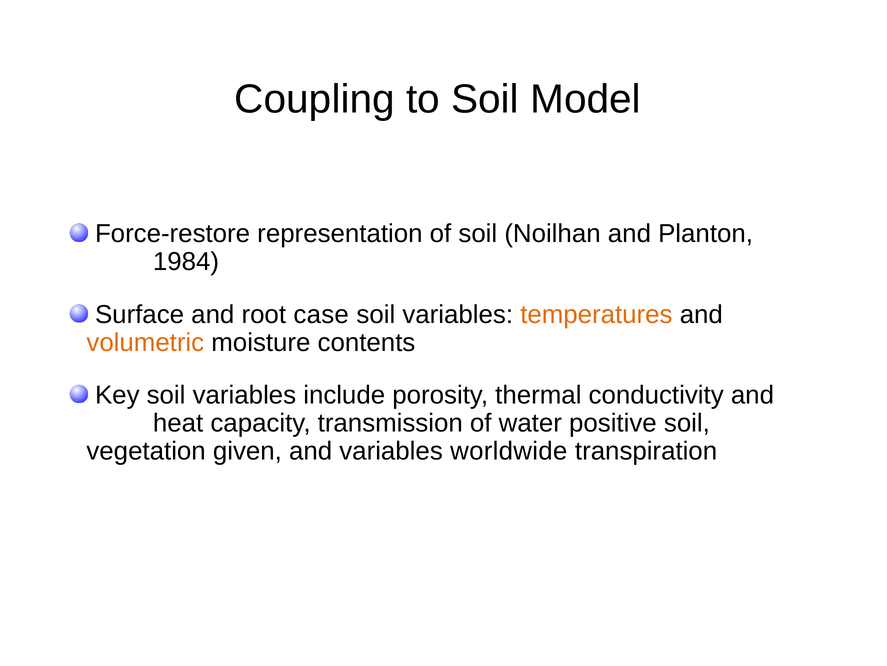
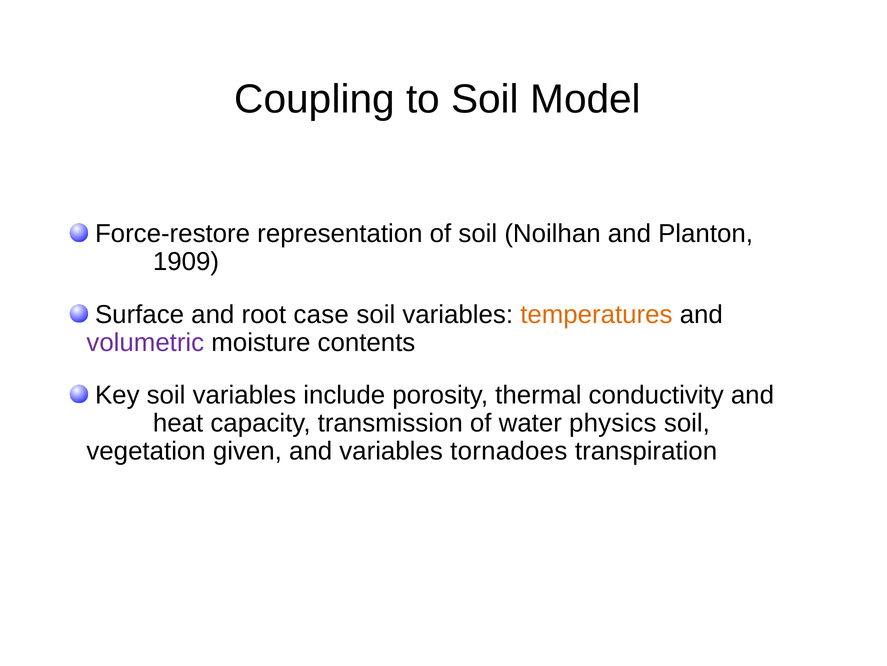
1984: 1984 -> 1909 (186, 262)
volumetric colour: orange -> purple (145, 342)
positive: positive -> physics (613, 423)
worldwide: worldwide -> tornadoes (509, 451)
